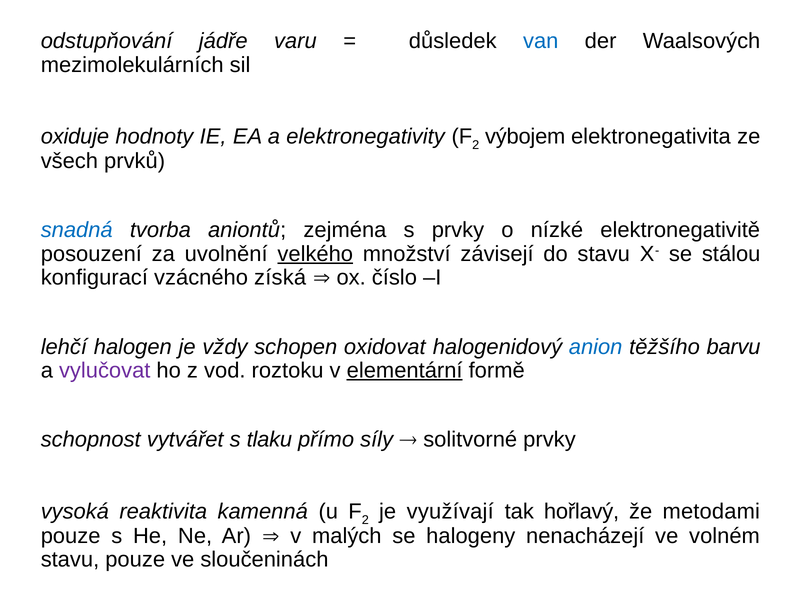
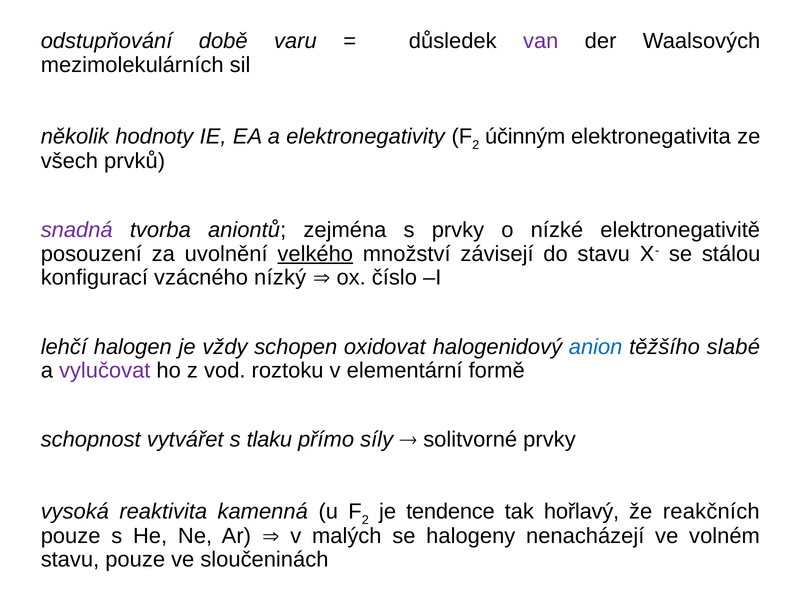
jádře: jádře -> době (223, 41)
van colour: blue -> purple (541, 41)
oxiduje: oxiduje -> několik (75, 137)
výbojem: výbojem -> účinným (525, 137)
snadná colour: blue -> purple (77, 231)
získá: získá -> nízký (280, 278)
barvu: barvu -> slabé (733, 347)
elementární underline: present -> none (405, 371)
využívají: využívají -> tendence (450, 512)
metodami: metodami -> reakčních (711, 512)
